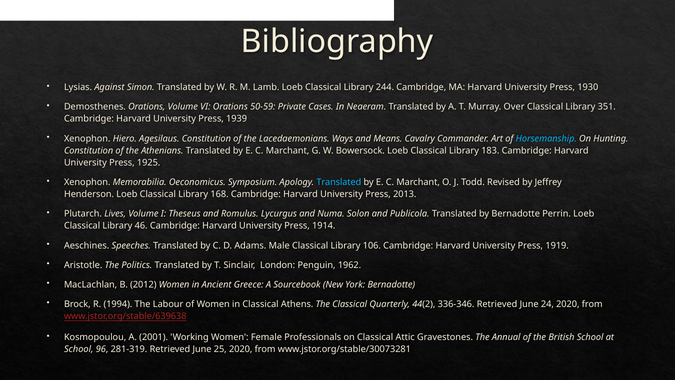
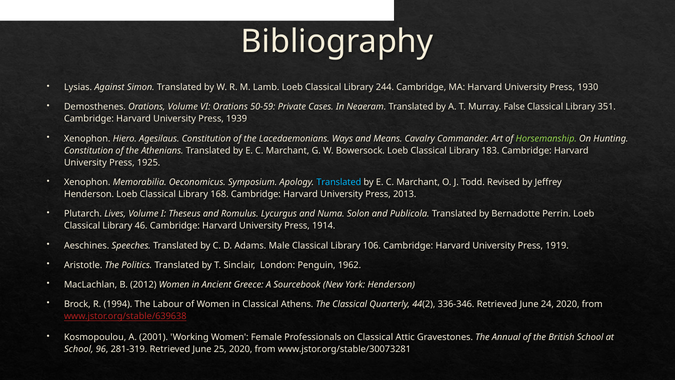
Over: Over -> False (514, 107)
Horsemanship colour: light blue -> light green (546, 138)
York Bernadotte: Bernadotte -> Henderson (391, 284)
